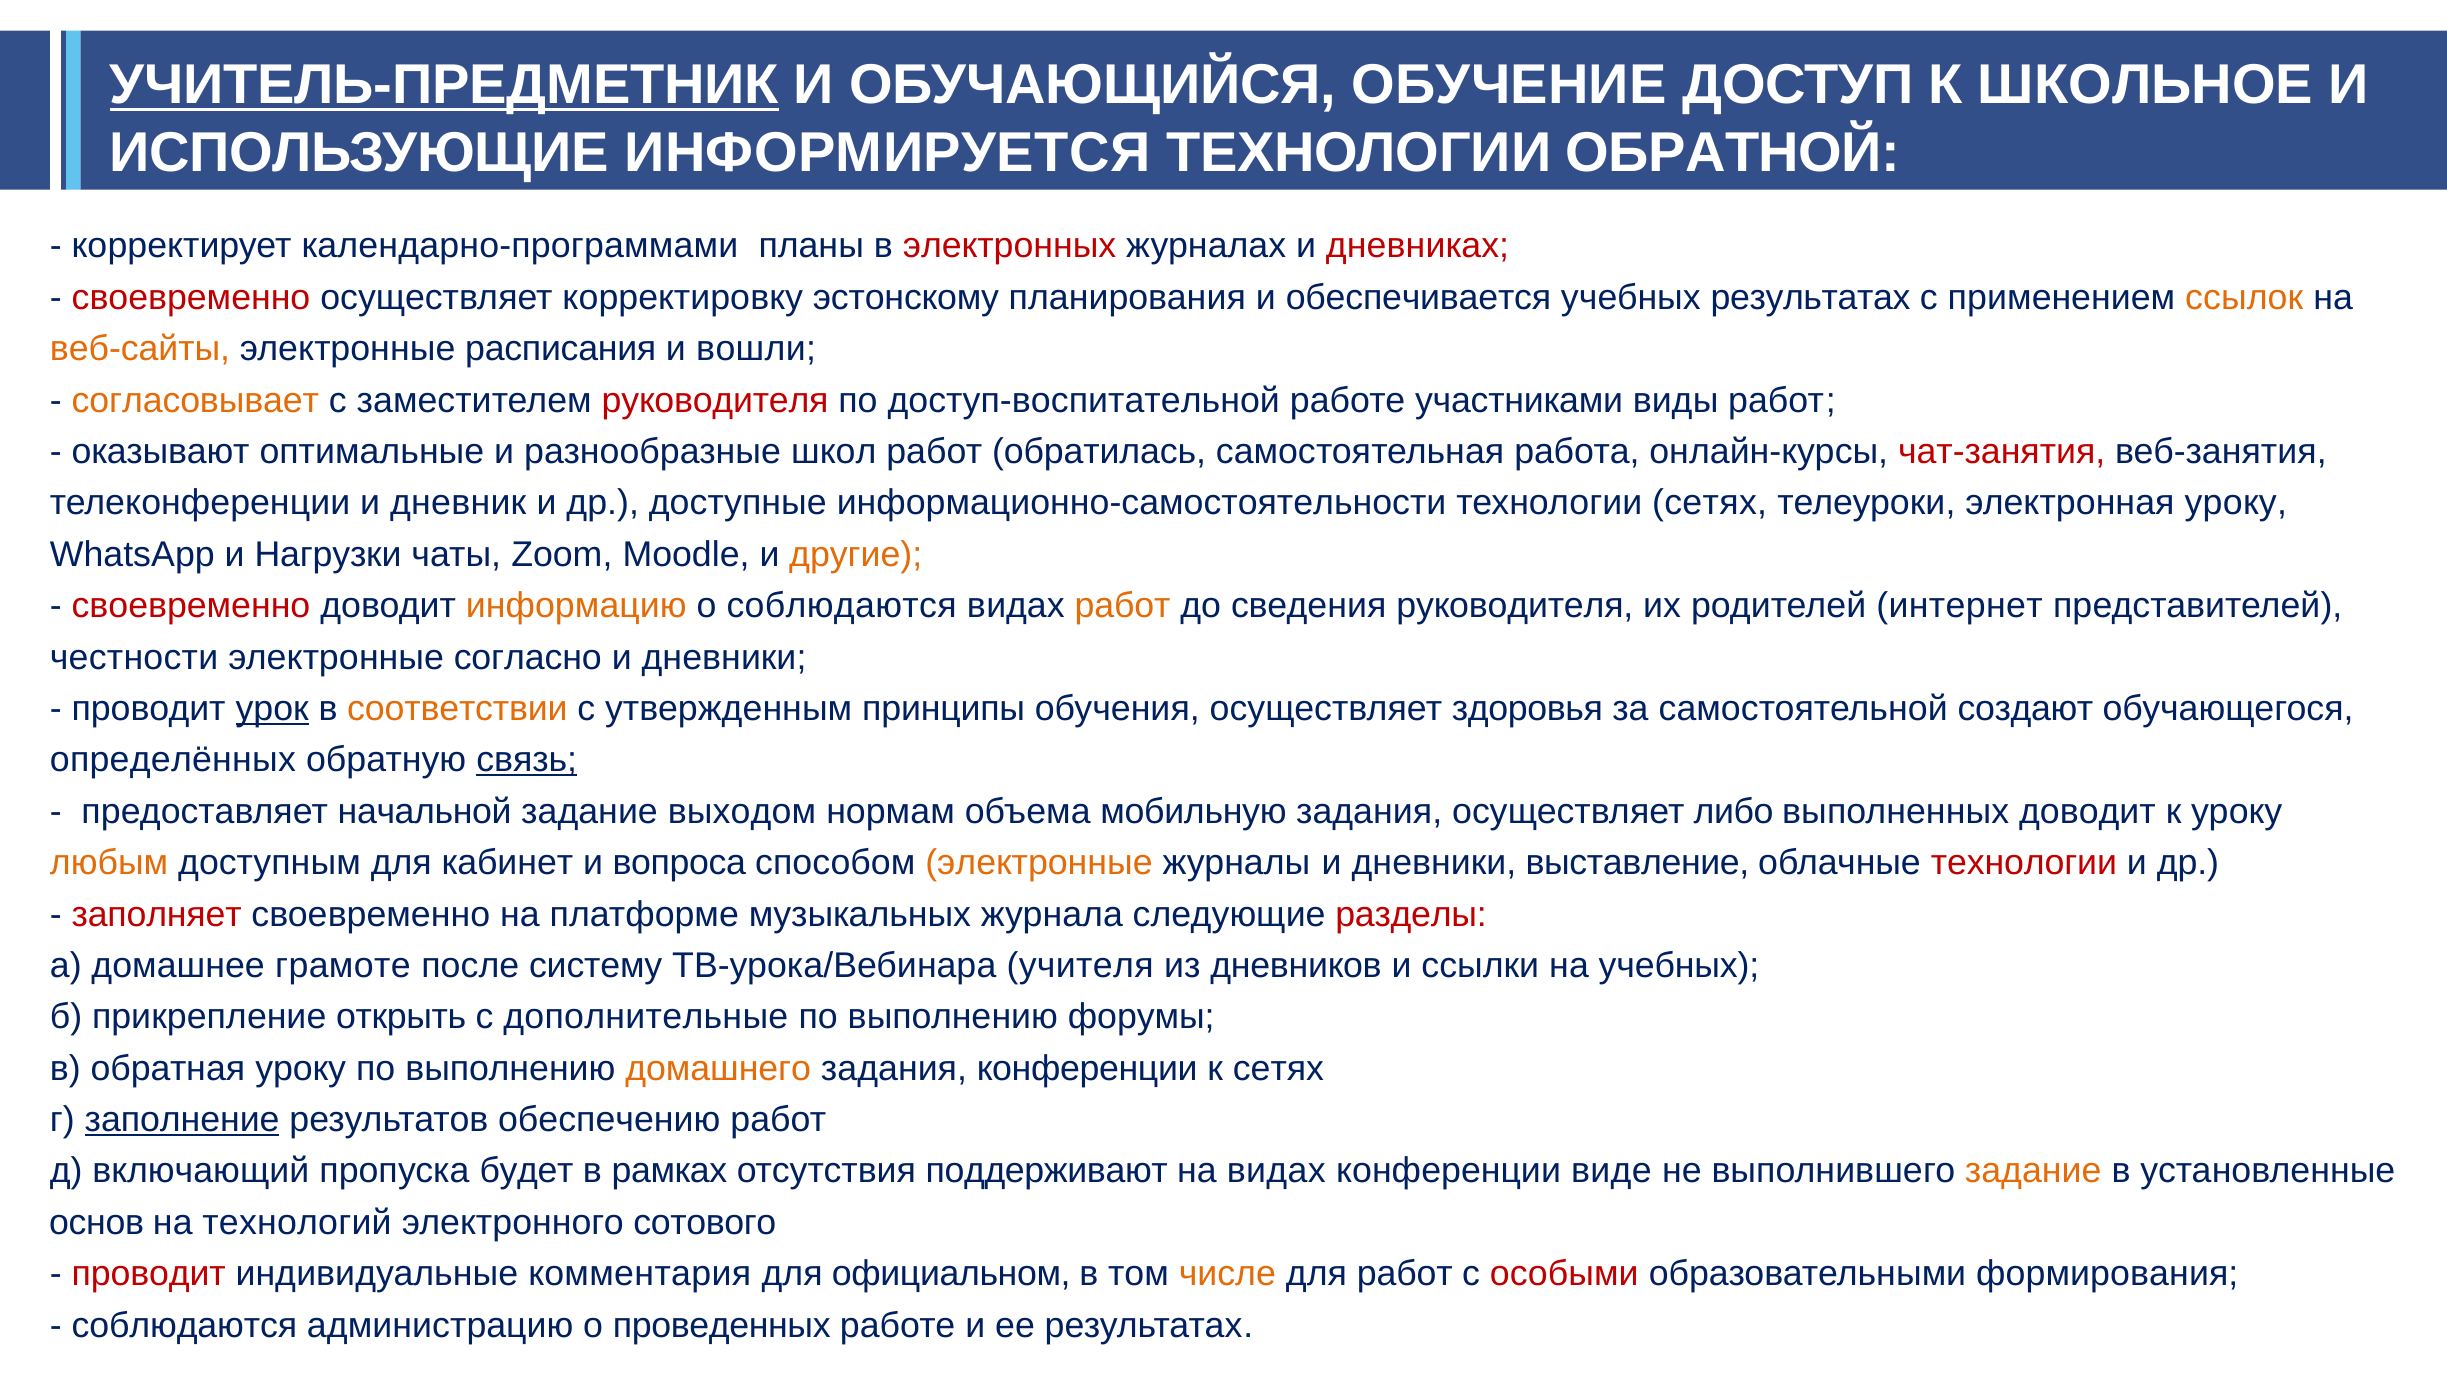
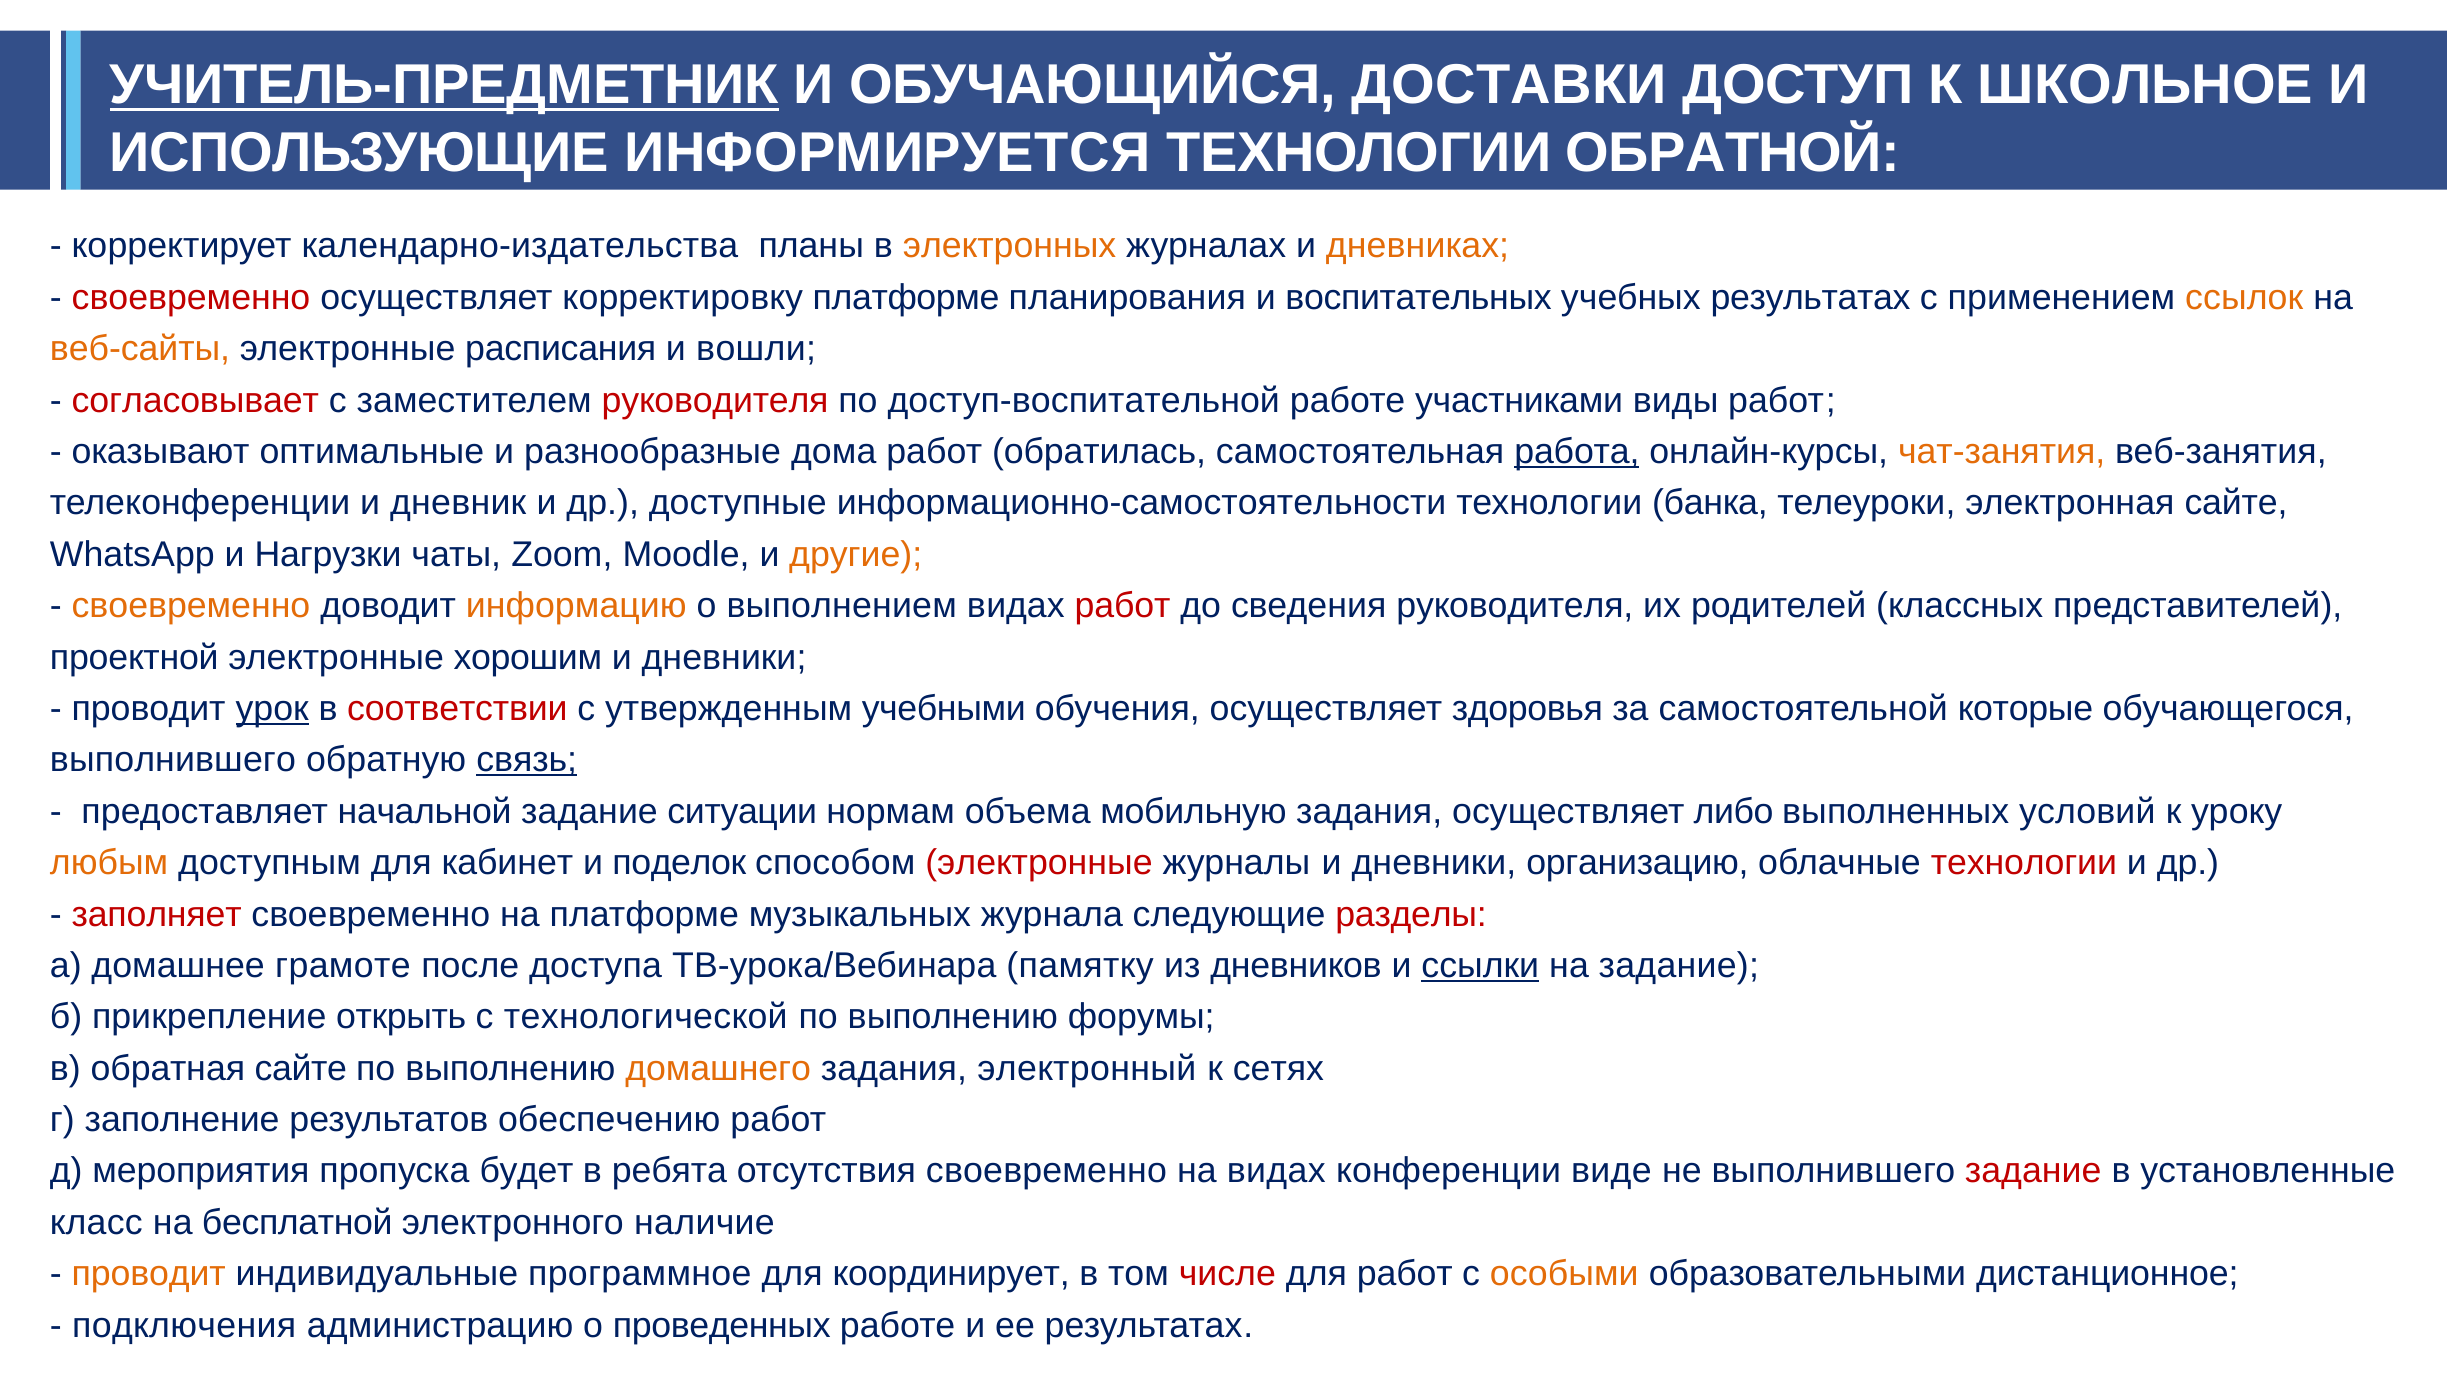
ОБУЧЕНИЕ: ОБУЧЕНИЕ -> ДОСТАВКИ (1509, 85)
календарно-программами: календарно-программами -> календарно-издательства (520, 246)
электронных colour: red -> orange (1010, 246)
дневниках colour: red -> orange (1418, 246)
корректировку эстонскому: эстонскому -> платформе (906, 297)
обеспечивается: обеспечивается -> воспитательных (1419, 297)
согласовывает colour: orange -> red (195, 400)
школ: школ -> дома (834, 452)
работа underline: none -> present (1577, 452)
чат-занятия colour: red -> orange (2002, 452)
технологии сетях: сетях -> банка (1710, 503)
электронная уроку: уроку -> сайте (2236, 503)
своевременно colour: red -> orange (191, 606)
о соблюдаются: соблюдаются -> выполнением (842, 606)
работ colour: orange -> red (1123, 606)
интернет: интернет -> классных (1960, 606)
честности: честности -> проектной (134, 657)
согласно: согласно -> хорошим (528, 657)
соответствии colour: orange -> red (457, 708)
принципы: принципы -> учебными (944, 708)
создают: создают -> которые (2025, 708)
определённых: определённых -> выполнившего (173, 760)
выходом: выходом -> ситуации (742, 811)
выполненных доводит: доводит -> условий (2087, 811)
вопроса: вопроса -> поделок (679, 862)
электронные colour: orange -> red (1039, 862)
выставление: выставление -> организацию (1637, 862)
систему: систему -> доступа (596, 965)
учителя: учителя -> памятку (1080, 965)
ссылки underline: none -> present (1480, 965)
на учебных: учебных -> задание (1679, 965)
дополнительные: дополнительные -> технологической (646, 1017)
обратная уроку: уроку -> сайте (301, 1068)
задания конференции: конференции -> электронный (1087, 1068)
заполнение underline: present -> none (182, 1119)
включающий: включающий -> мероприятия (201, 1171)
рамках: рамках -> ребята (669, 1171)
отсутствия поддерживают: поддерживают -> своевременно (1046, 1171)
задание colour: orange -> red (2033, 1171)
основ: основ -> класс (96, 1222)
технологий: технологий -> бесплатной (297, 1222)
сотового: сотового -> наличие (704, 1222)
проводит colour: red -> orange (149, 1273)
комментария: комментария -> программное (640, 1273)
официальном: официальном -> координирует (951, 1273)
числе colour: orange -> red (1227, 1273)
особыми colour: red -> orange (1564, 1273)
формирования: формирования -> дистанционное (2107, 1273)
соблюдаются: соблюдаются -> подключения (184, 1325)
